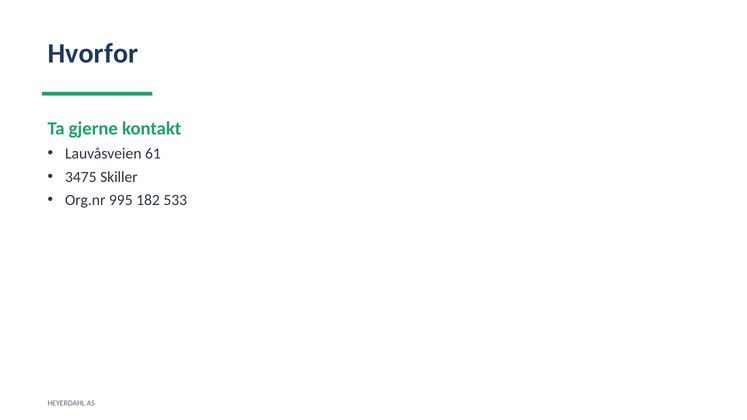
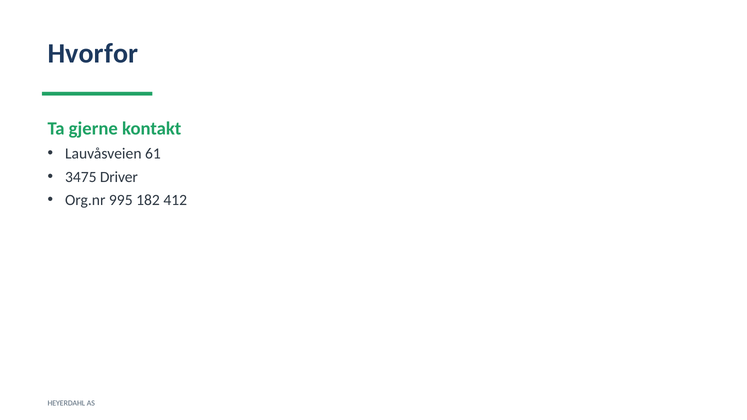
Skiller: Skiller -> Driver (119, 177)
533: 533 -> 412 (175, 200)
